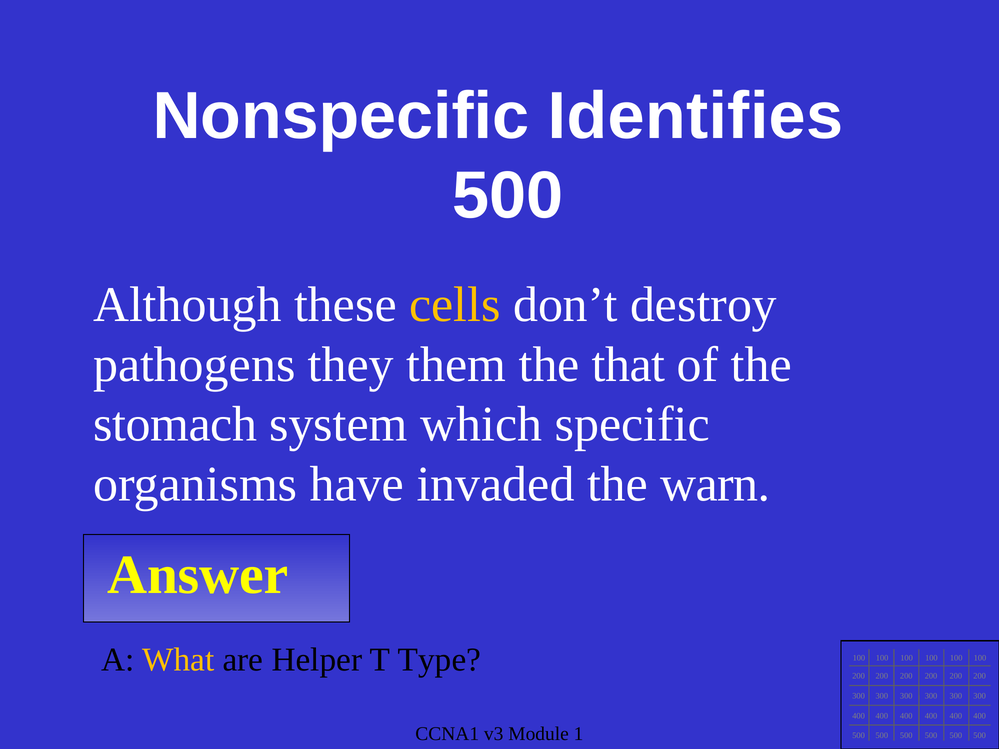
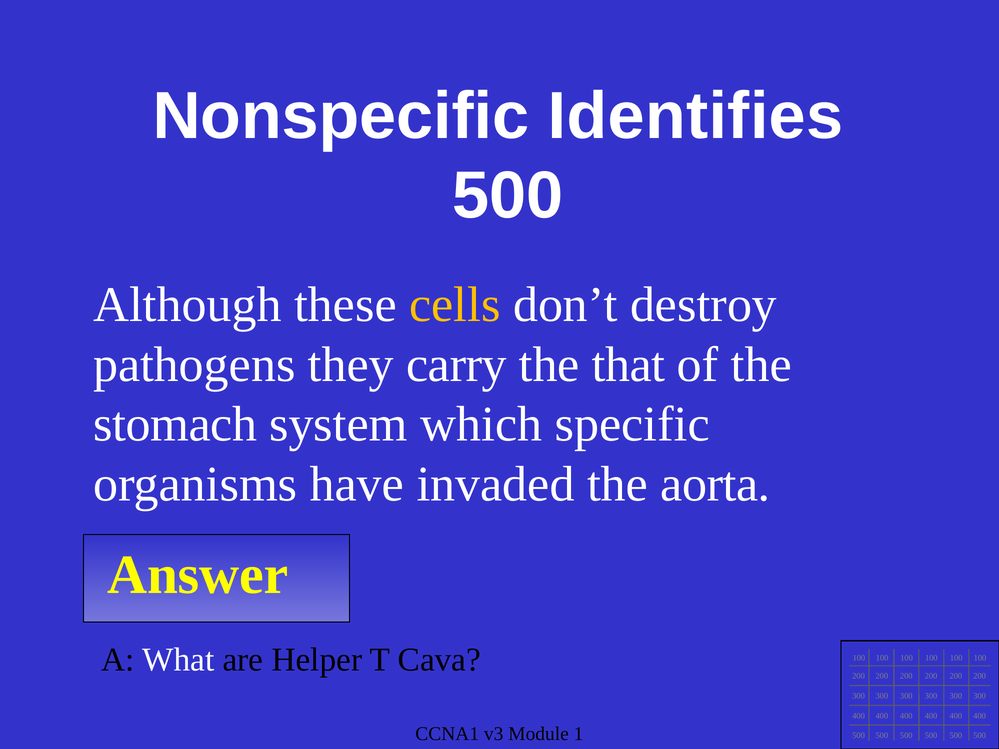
them: them -> carry (457, 365)
warn: warn -> aorta (715, 485)
What colour: yellow -> white (178, 660)
Type: Type -> Cava (439, 660)
